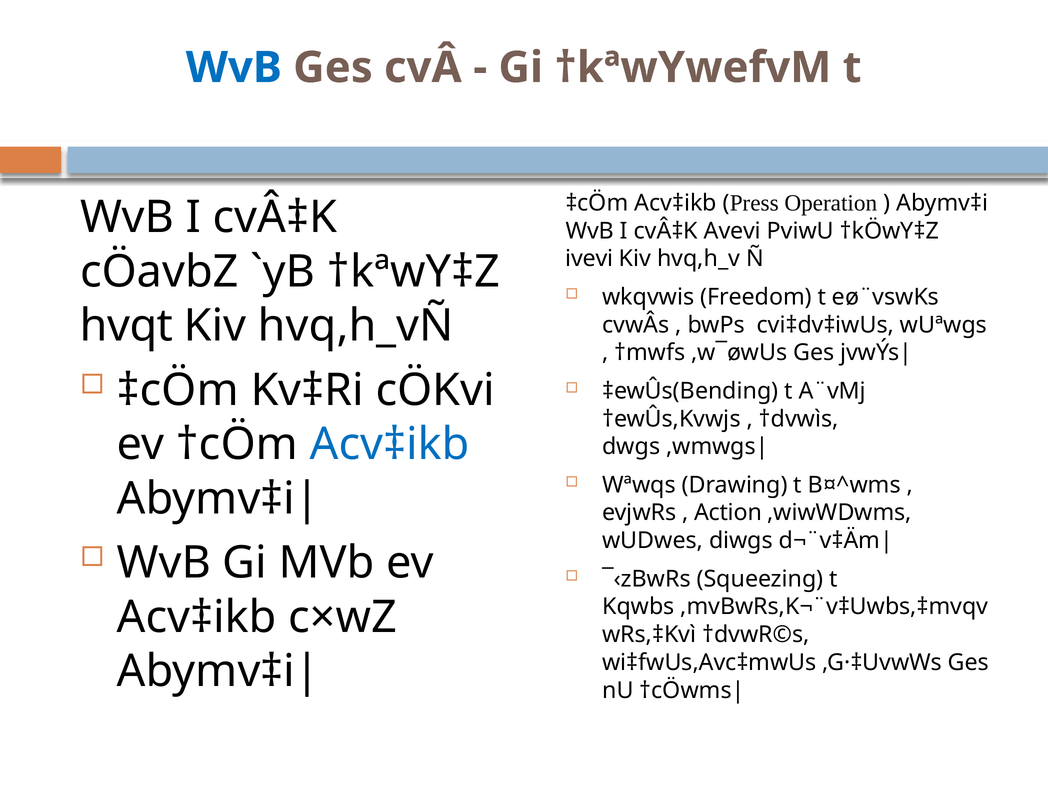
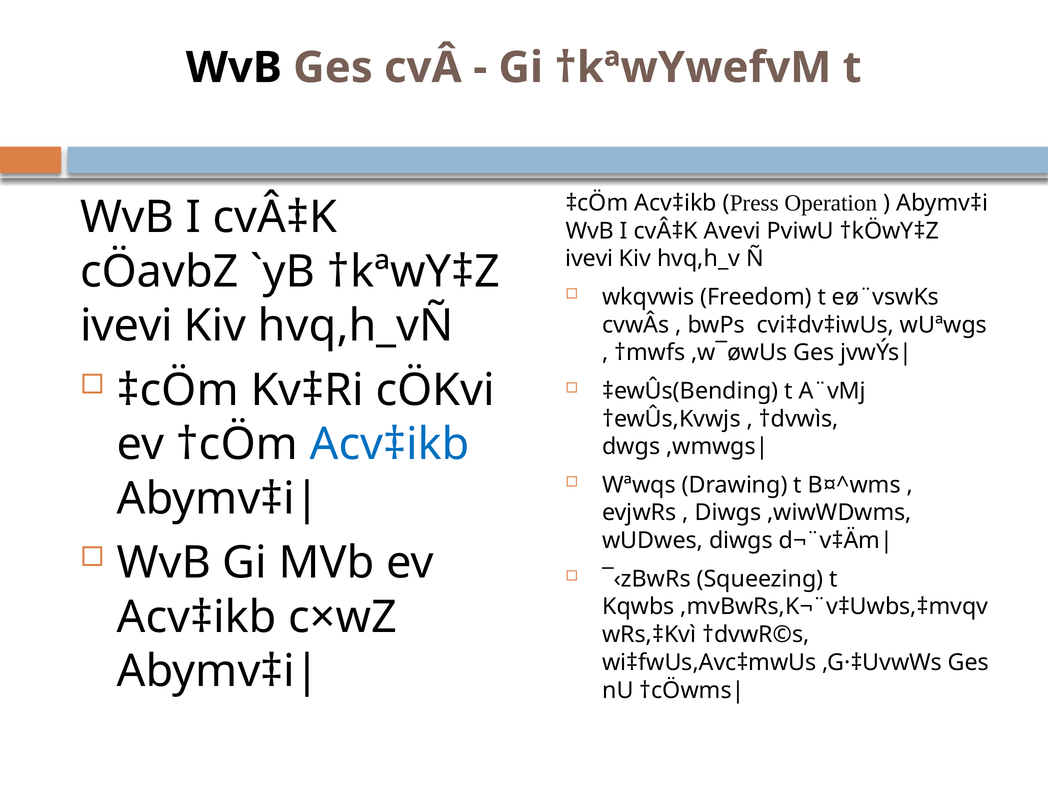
WvB colour: blue -> black (234, 68)
hvqt: hvqt -> ivevi (126, 326)
Action: Action -> Diwgs (728, 513)
